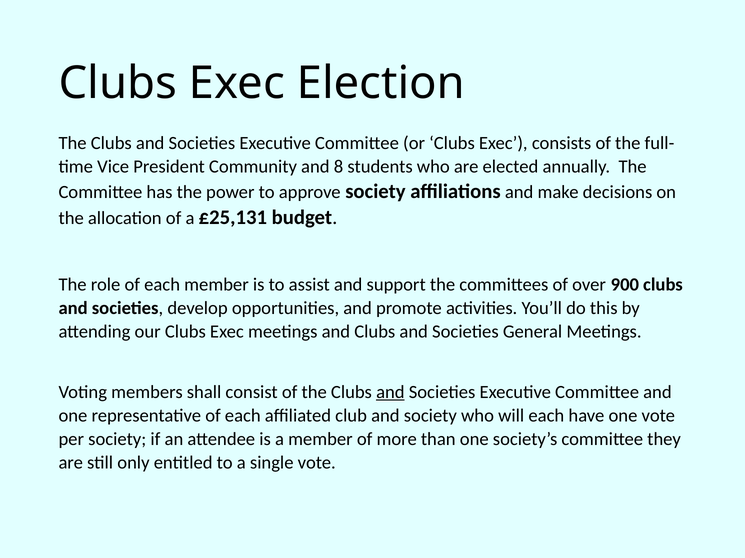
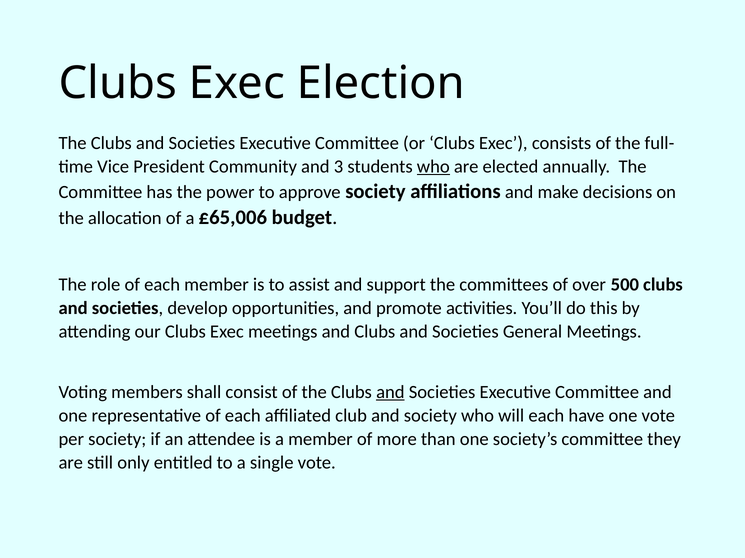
8: 8 -> 3 (339, 167)
who underline: none -> present (433, 167)
£25,131: £25,131 -> £65,006 (233, 218)
900: 900 -> 500 (625, 285)
